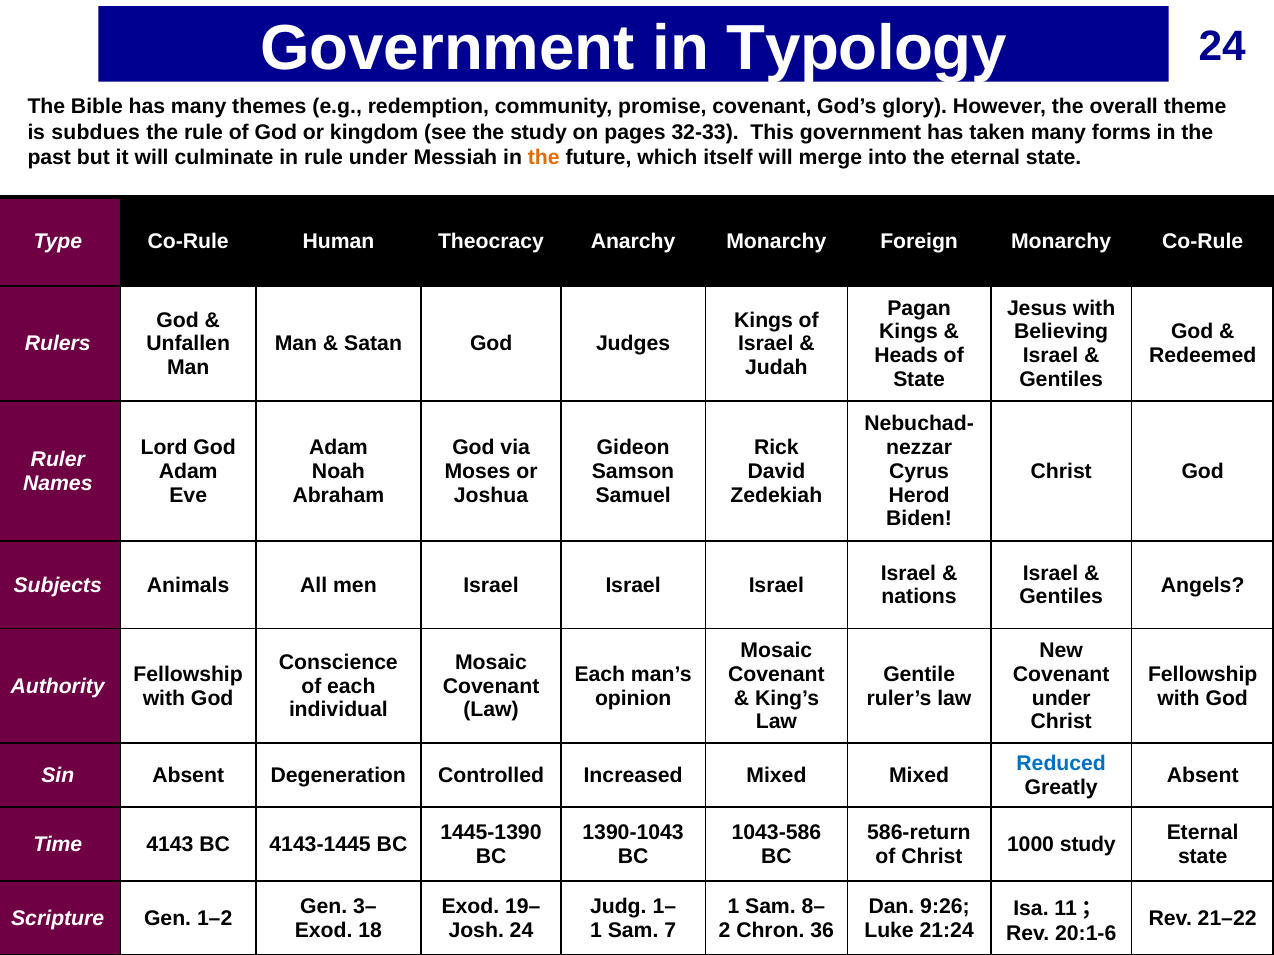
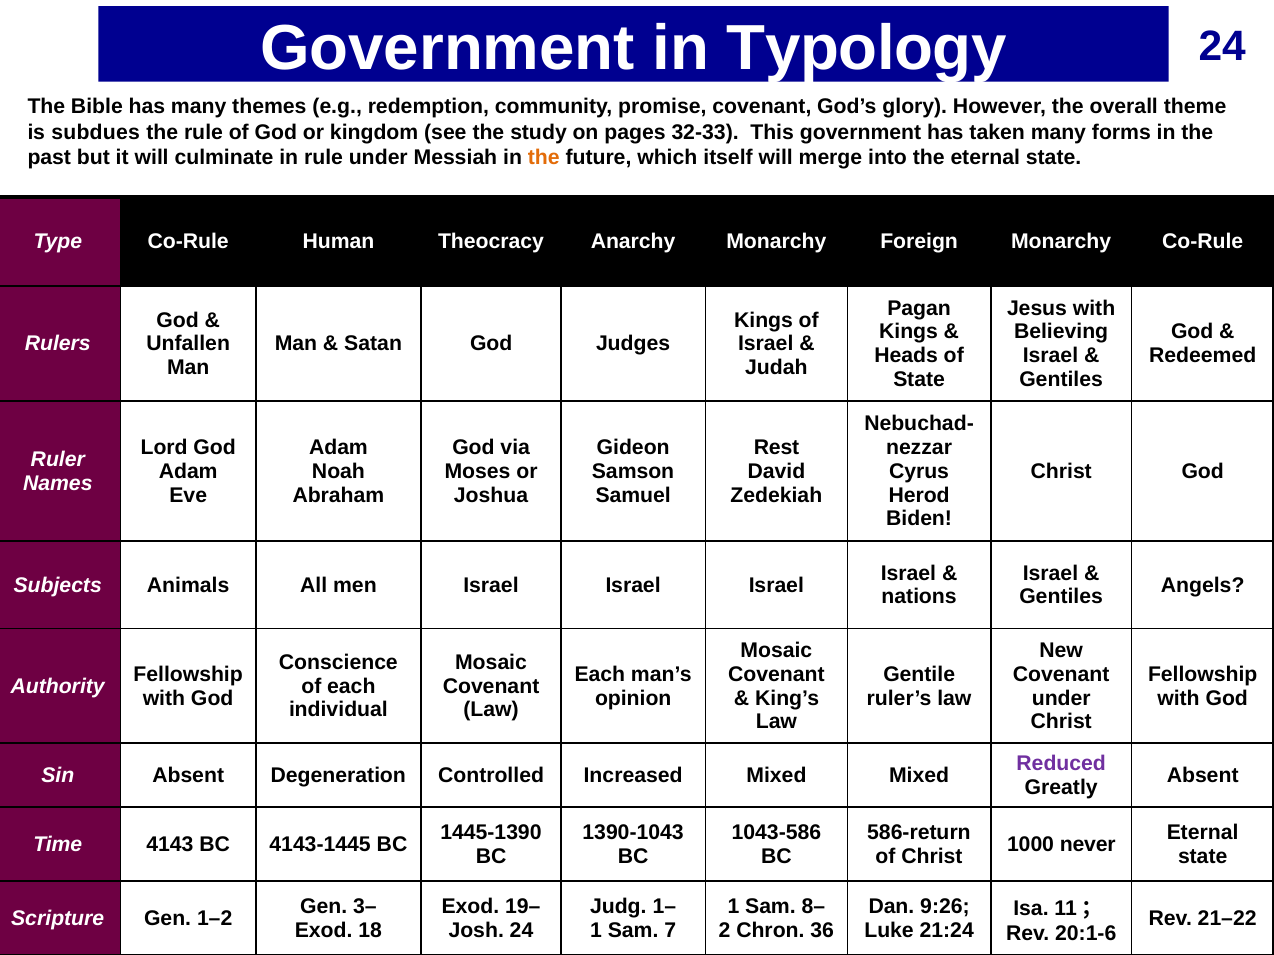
Rick: Rick -> Rest (777, 448)
Reduced colour: blue -> purple (1061, 764)
1000 study: study -> never (1088, 845)
